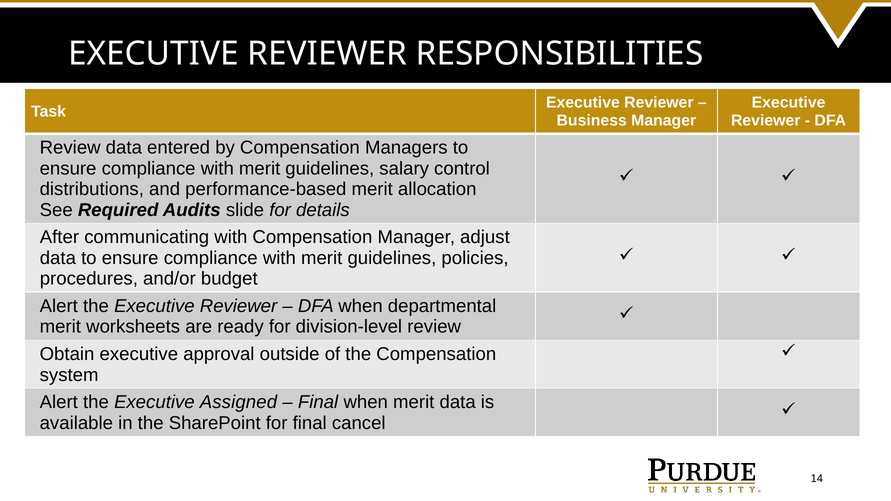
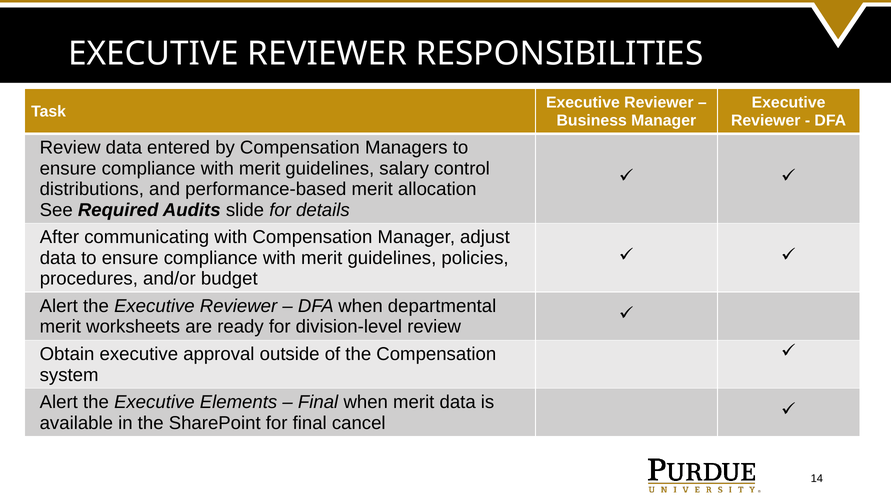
Assigned: Assigned -> Elements (239, 402)
